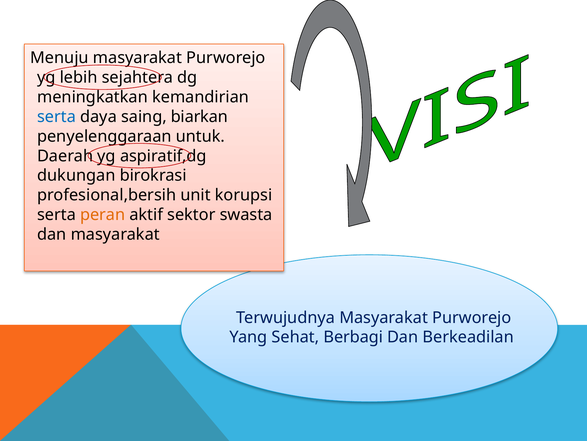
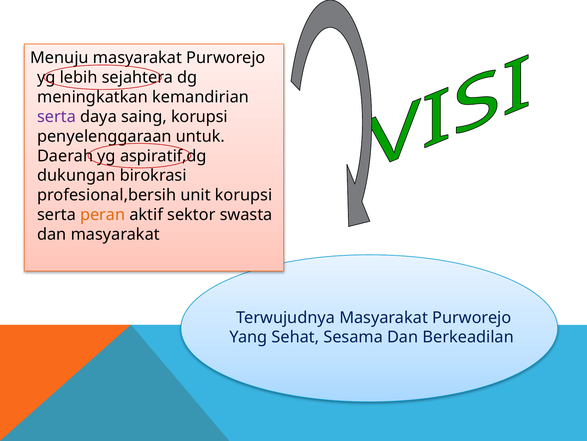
serta colour: blue -> purple (57, 117)
saing biarkan: biarkan -> korupsi (199, 117)
Berbagi: Berbagi -> Sesama (353, 337)
